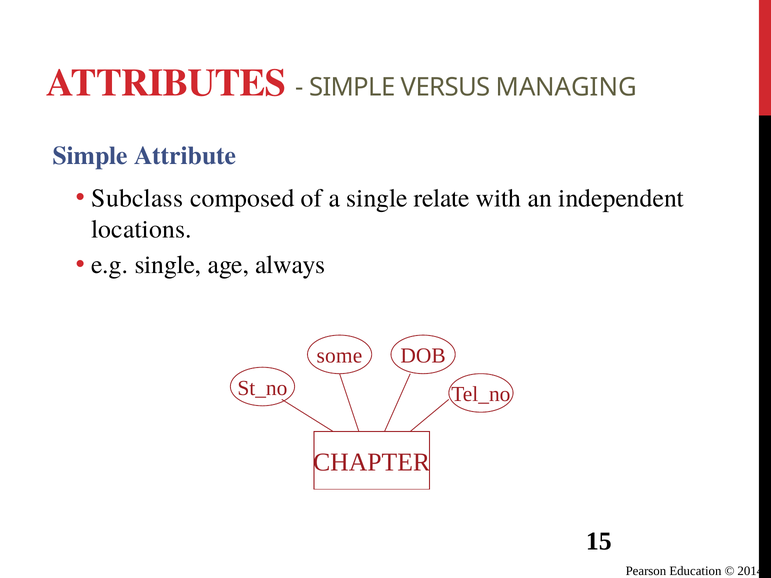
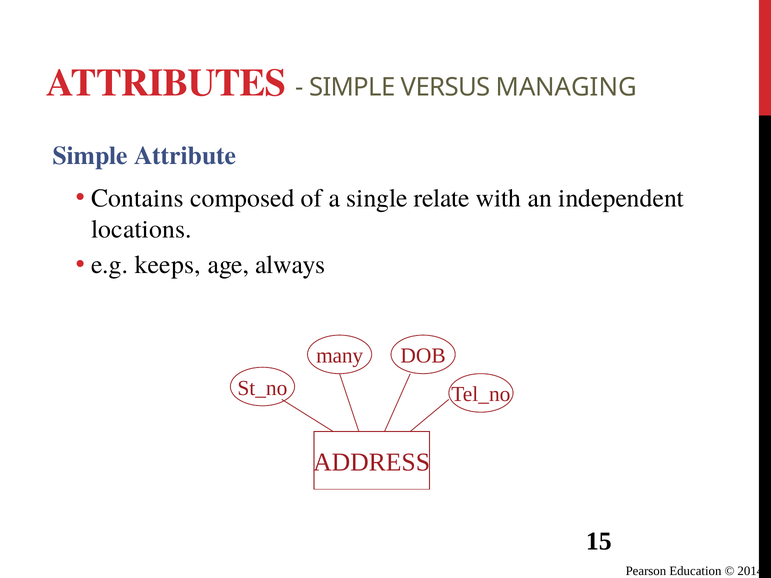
Subclass: Subclass -> Contains (137, 198)
e.g single: single -> keeps (168, 265)
some: some -> many (340, 356)
CHAPTER: CHAPTER -> ADDRESS (372, 462)
